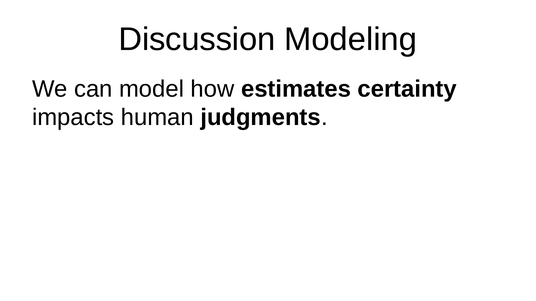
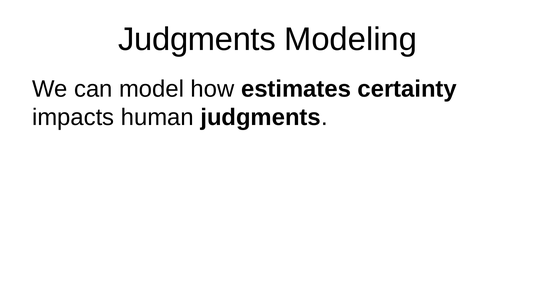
Discussion: Discussion -> Judgments (197, 39)
